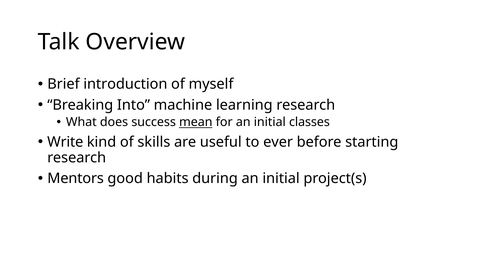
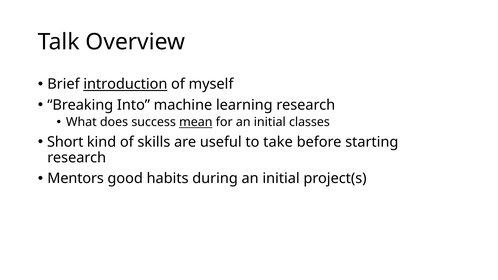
introduction underline: none -> present (125, 84)
Write: Write -> Short (65, 142)
ever: ever -> take (278, 142)
